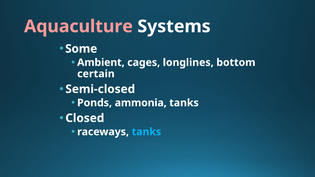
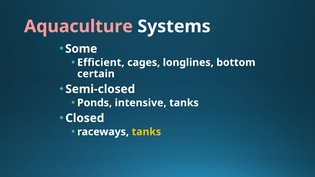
Ambient: Ambient -> Efficient (101, 63)
ammonia: ammonia -> intensive (141, 103)
tanks colour: light blue -> yellow (146, 132)
